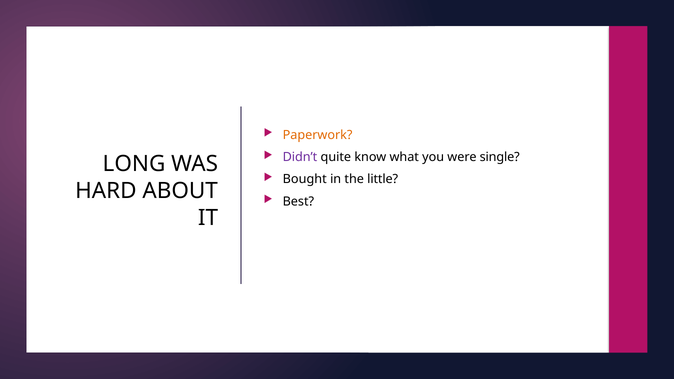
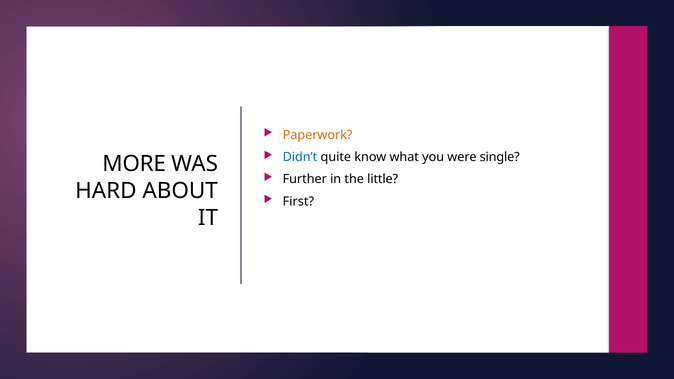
Didn’t colour: purple -> blue (300, 157)
LONG: LONG -> MORE (134, 164)
Bought: Bought -> Further (305, 179)
Best: Best -> First (298, 202)
